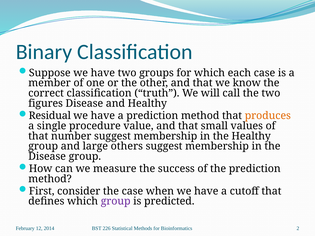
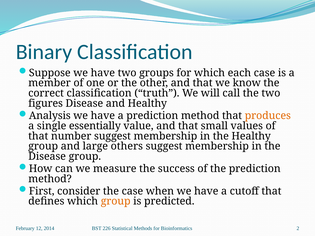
Residual: Residual -> Analysis (50, 116)
procedure: procedure -> essentially (95, 126)
group colour: purple -> orange (116, 201)
